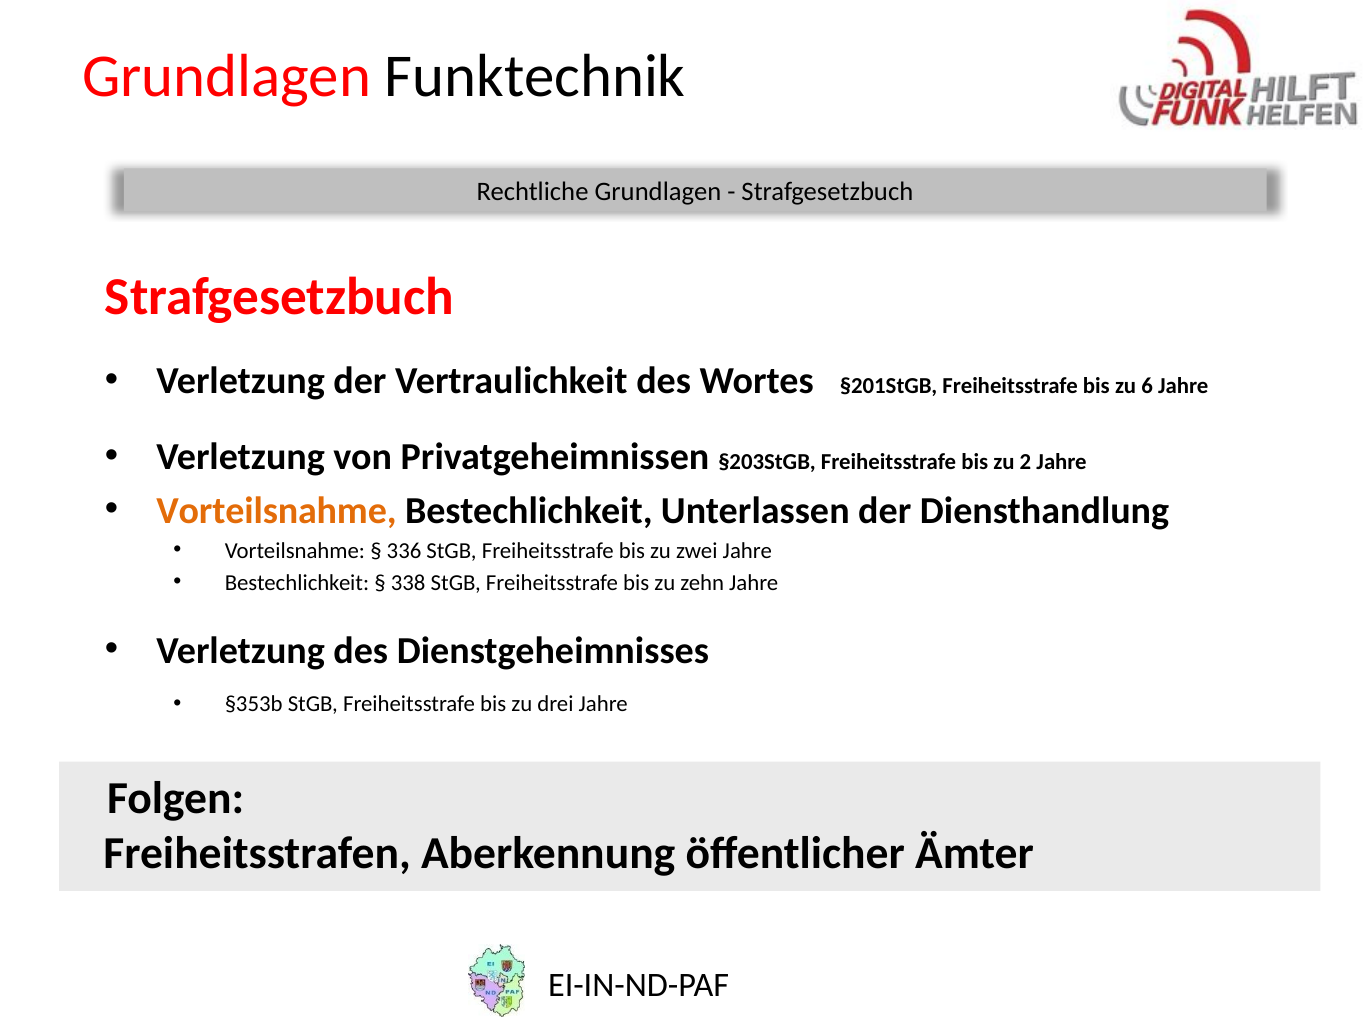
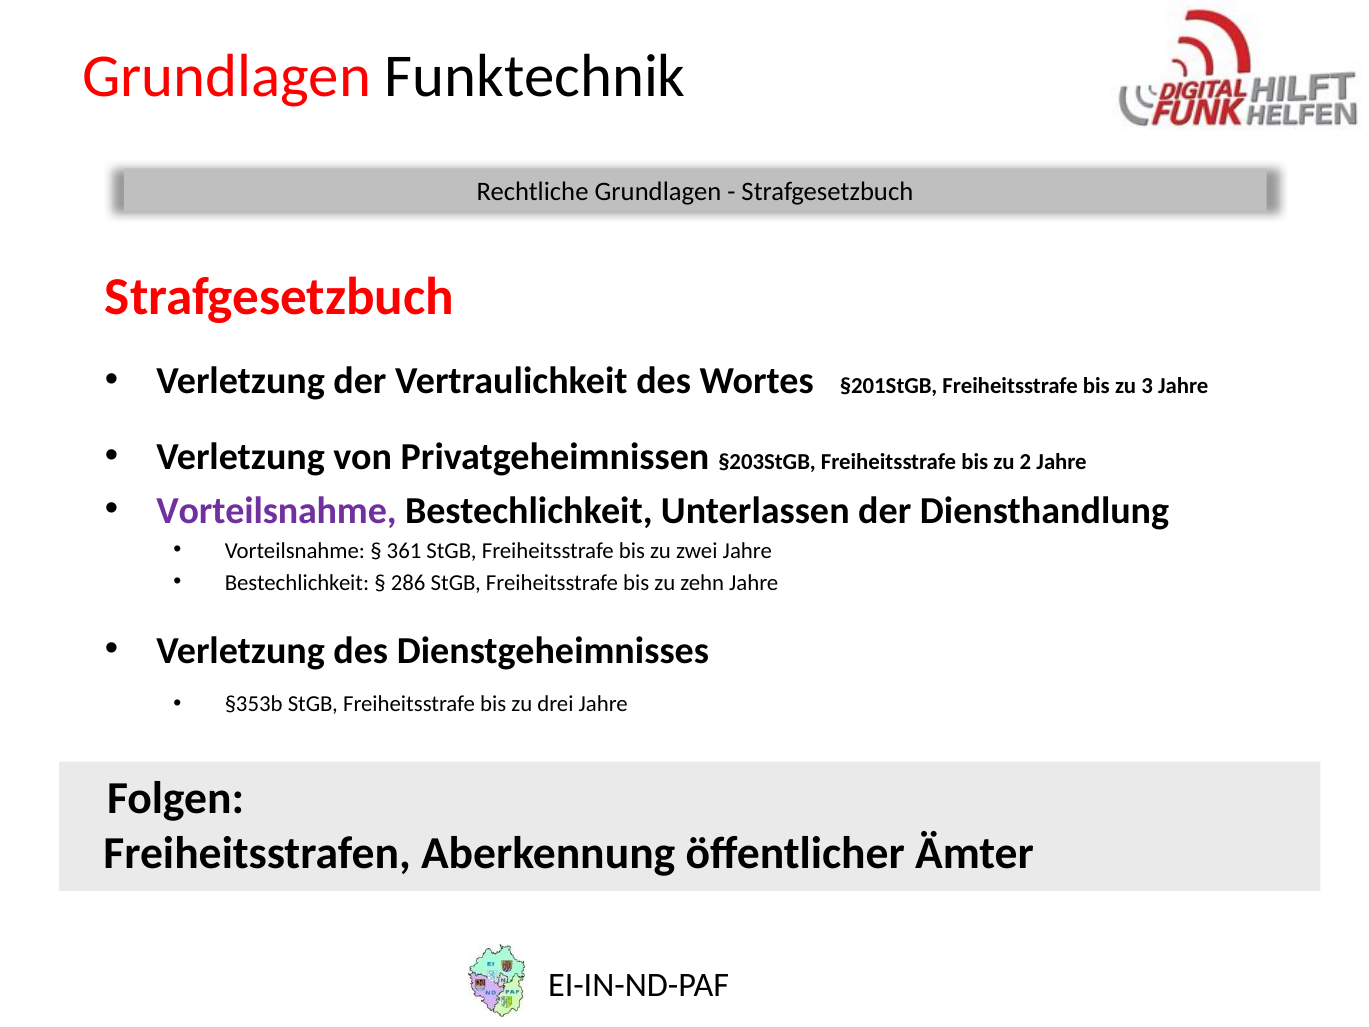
6: 6 -> 3 (1147, 386)
Vorteilsnahme colour: orange -> purple (276, 510)
336: 336 -> 361 (404, 550)
338: 338 -> 286 (408, 582)
